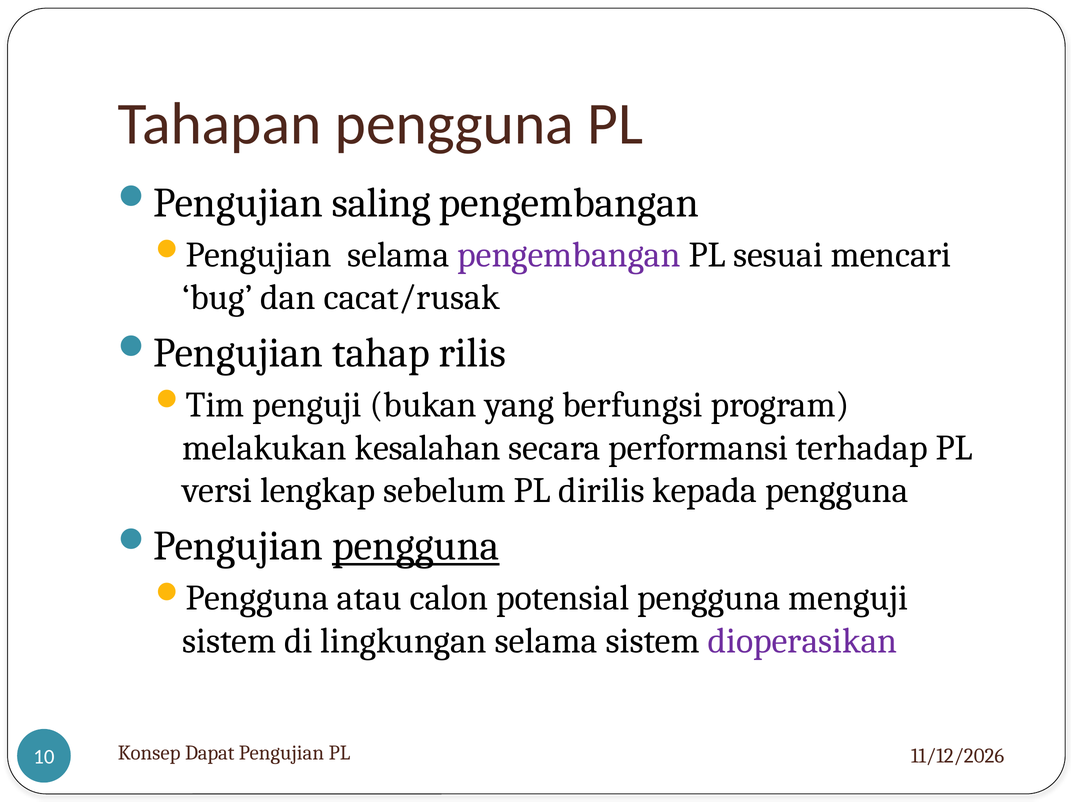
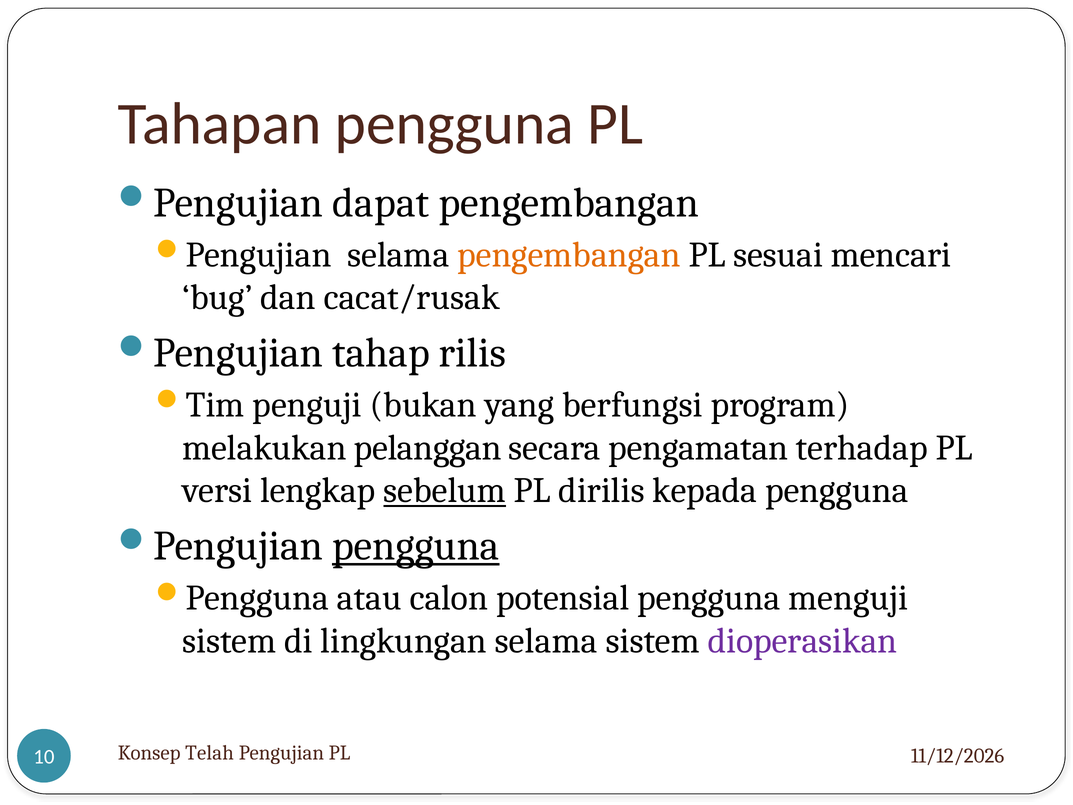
saling: saling -> dapat (381, 203)
pengembangan colour: purple -> orange (569, 255)
kesalahan: kesalahan -> pelanggan (428, 448)
performansi: performansi -> pengamatan (698, 448)
sebelum underline: none -> present (445, 491)
Dapat: Dapat -> Telah (210, 753)
